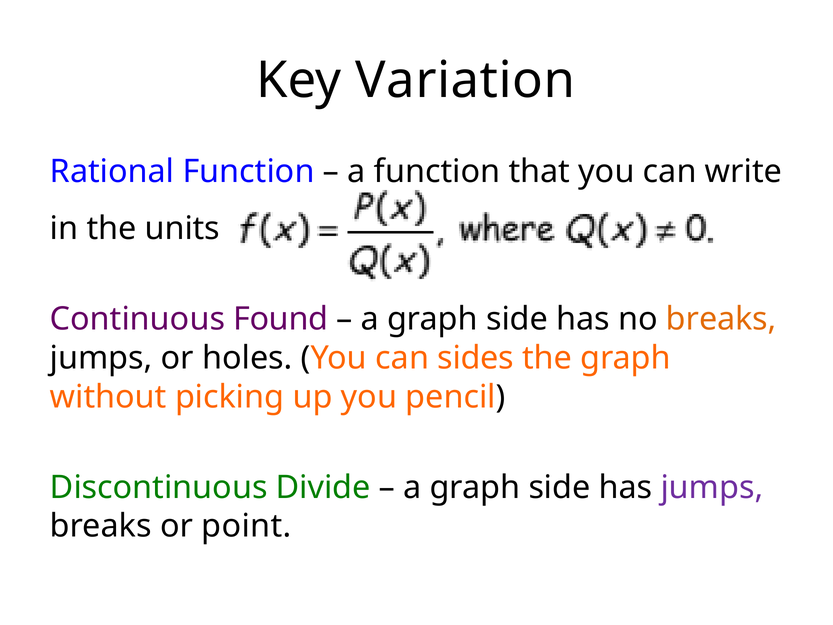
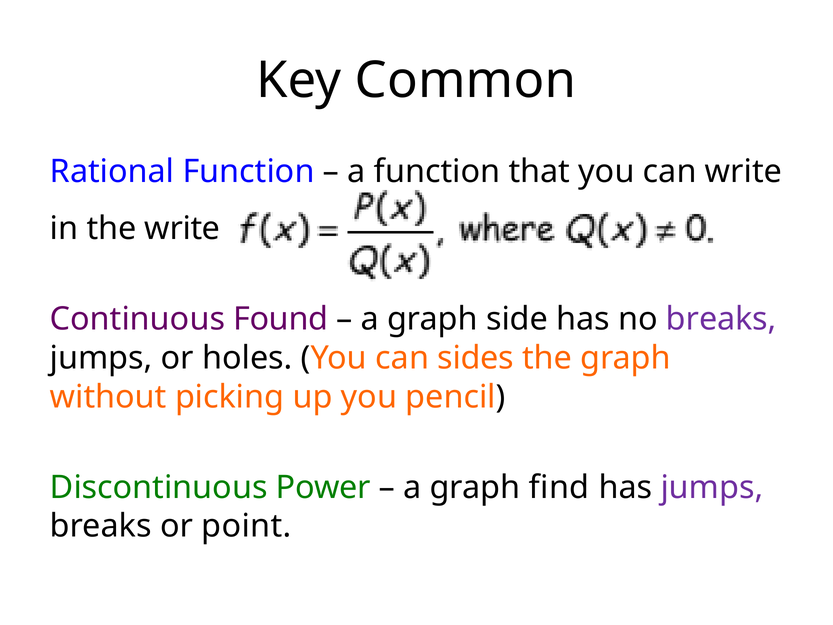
Variation: Variation -> Common (465, 81)
the units: units -> write (182, 228)
breaks colour: orange -> purple (721, 319)
Divide: Divide -> Power (323, 487)
side: side -> find (559, 487)
